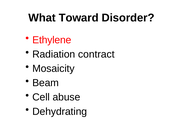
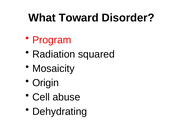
Ethylene: Ethylene -> Program (52, 40)
contract: contract -> squared (96, 54)
Beam: Beam -> Origin (46, 82)
